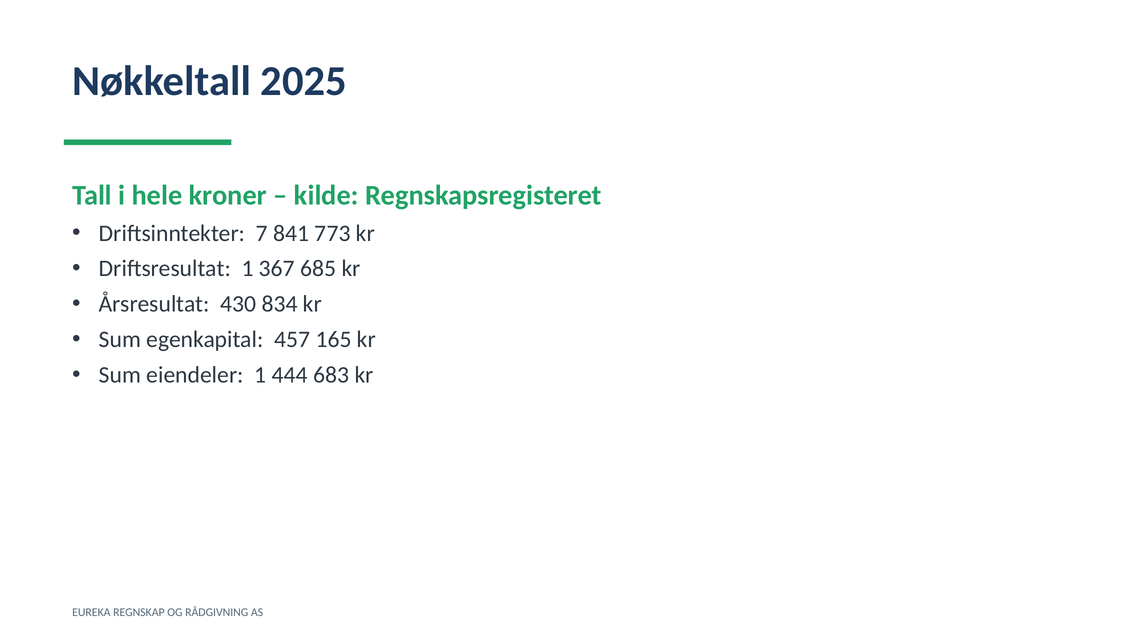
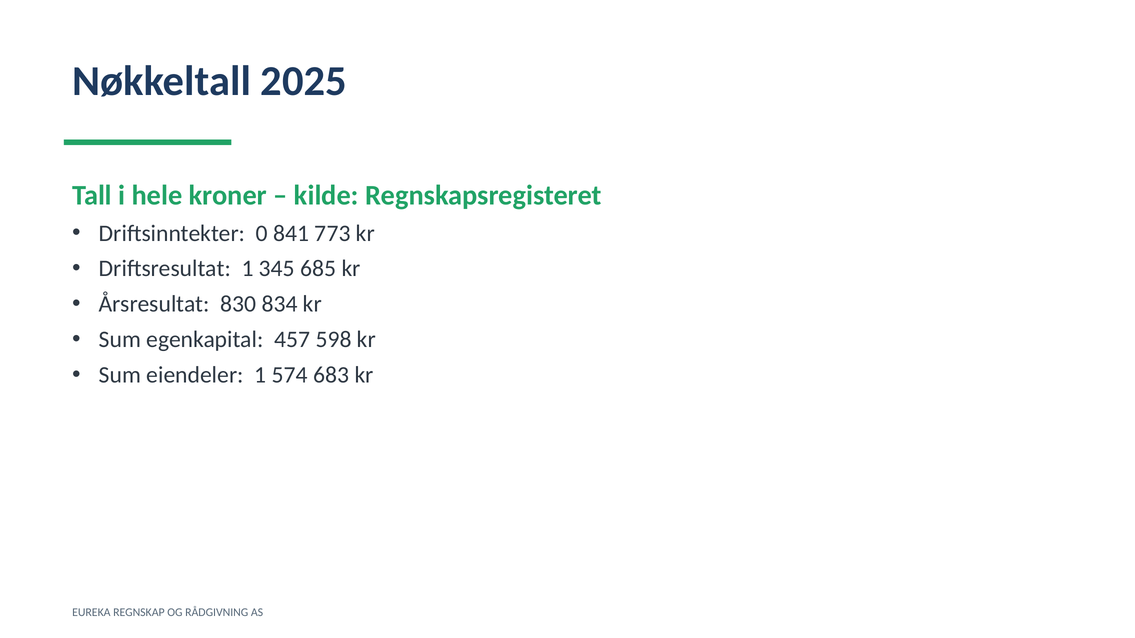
7: 7 -> 0 (262, 233)
367: 367 -> 345 (277, 269)
430: 430 -> 830 (238, 304)
165: 165 -> 598 (334, 340)
444: 444 -> 574 (290, 375)
